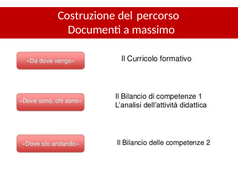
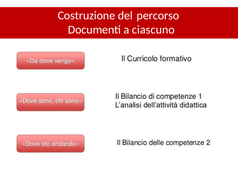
massimo: massimo -> ciascuno (153, 30)
